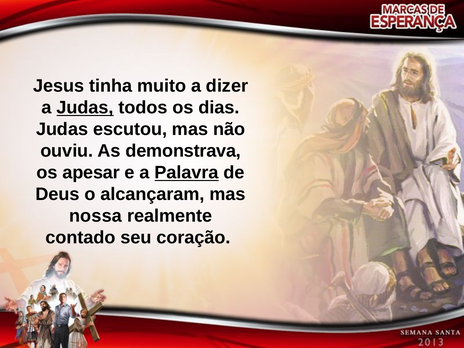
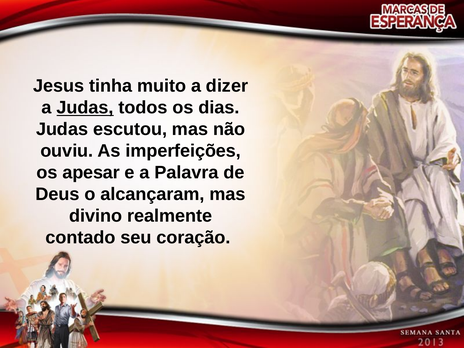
demonstrava: demonstrava -> imperfeições (183, 151)
Palavra underline: present -> none (187, 173)
nossa: nossa -> divino (96, 216)
